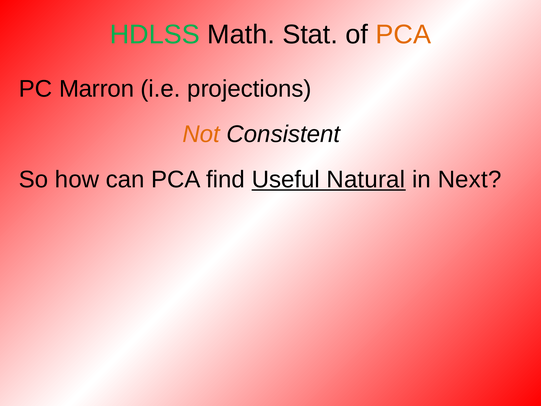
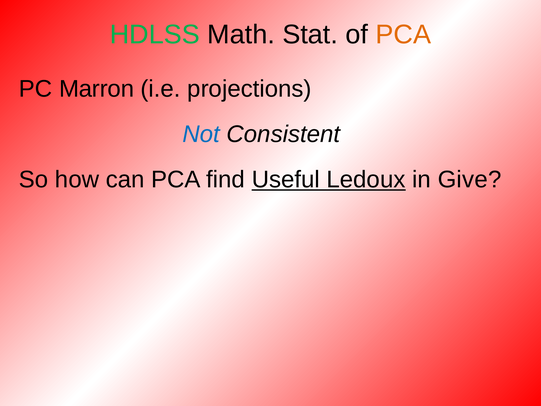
Not colour: orange -> blue (201, 134)
Natural: Natural -> Ledoux (366, 179)
Next: Next -> Give (470, 179)
